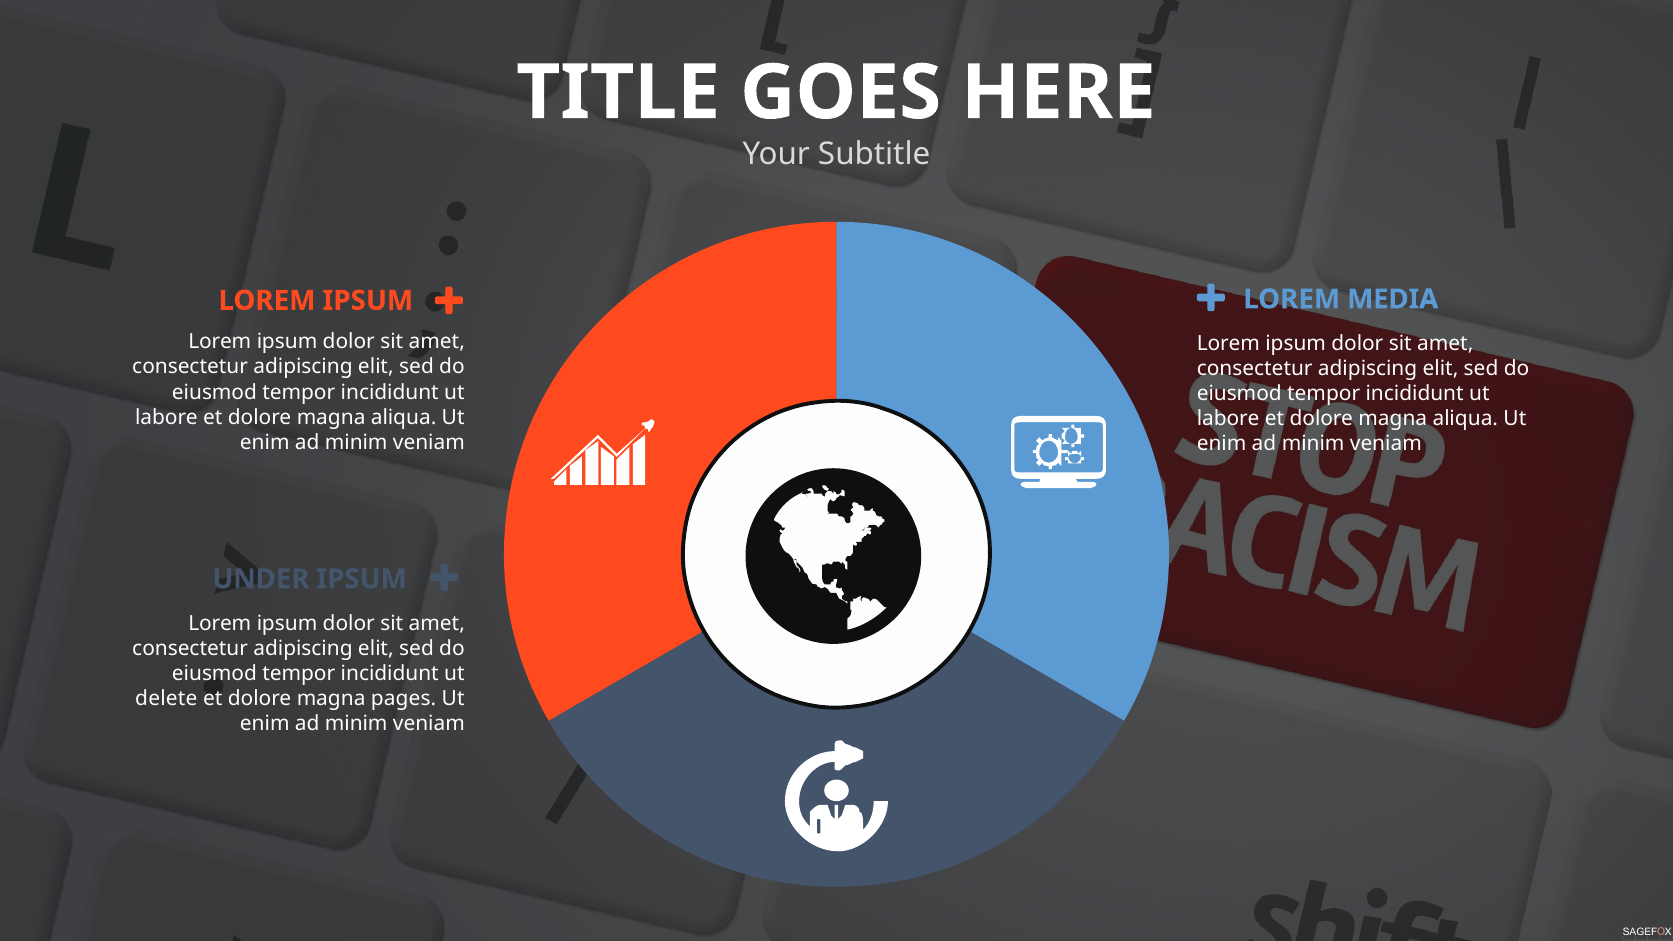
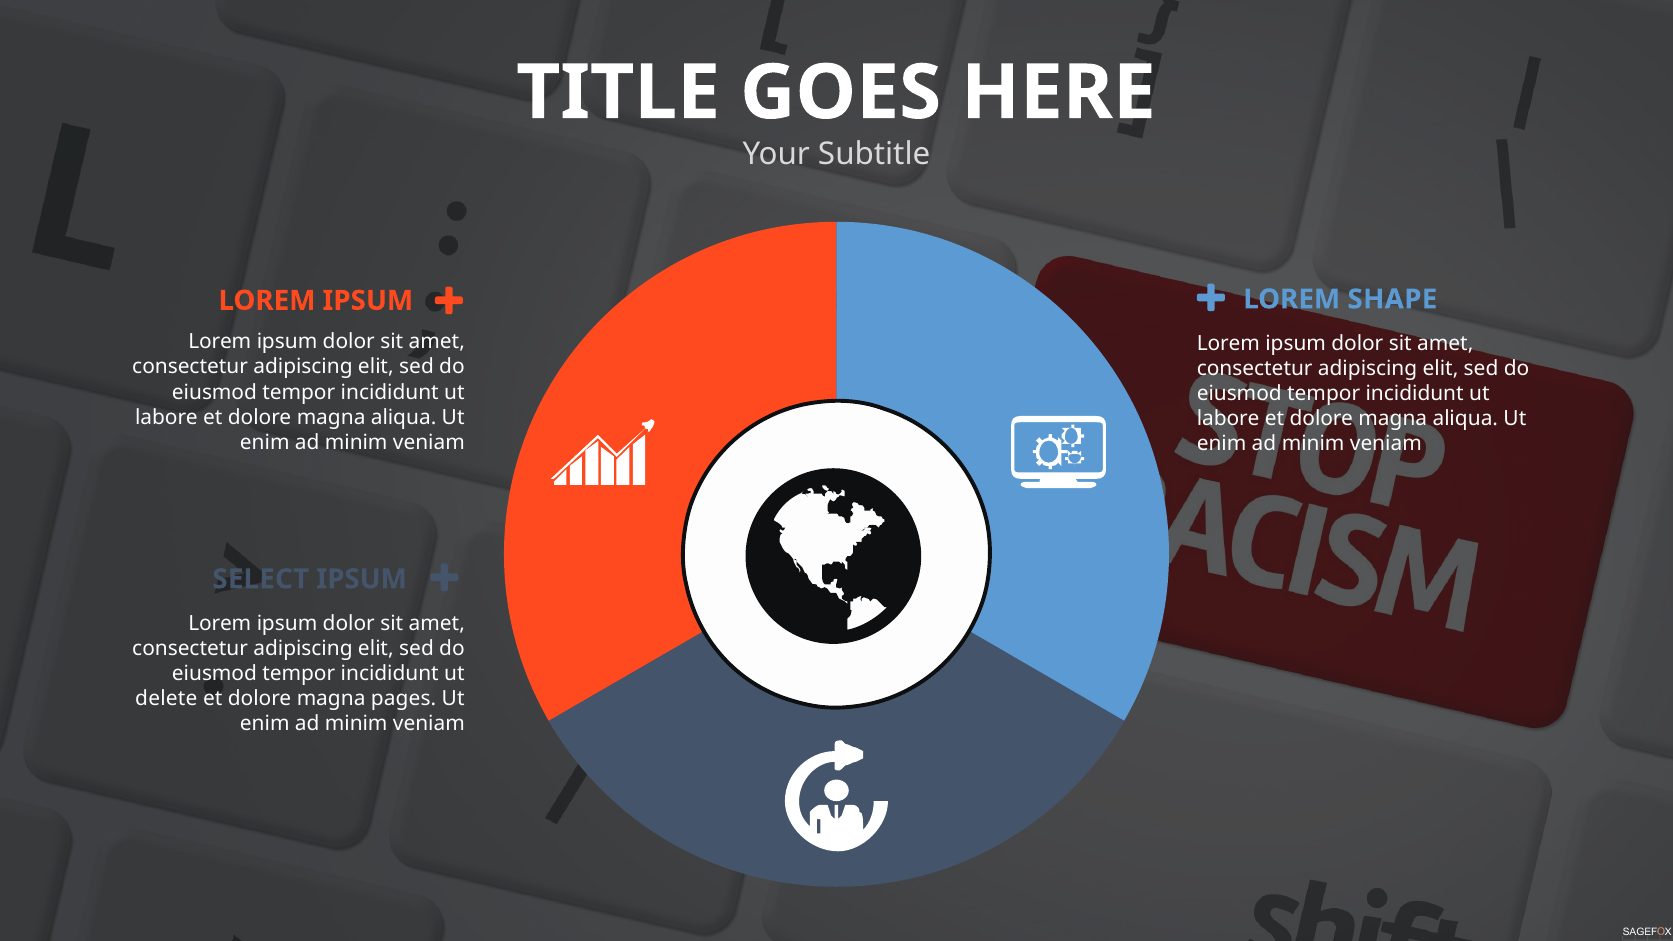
MEDIA: MEDIA -> SHAPE (1392, 299)
UNDER: UNDER -> SELECT (261, 579)
